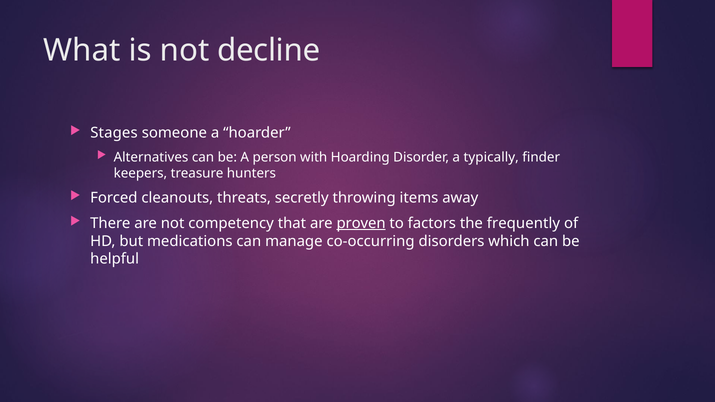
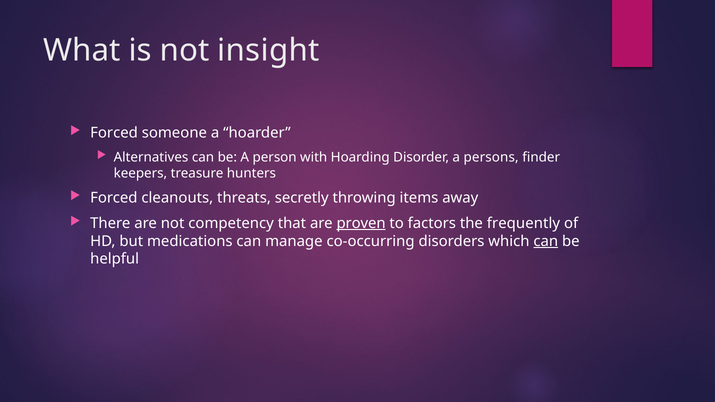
decline: decline -> insight (269, 50)
Stages: Stages -> Forced (114, 133)
typically: typically -> persons (491, 157)
can underline: none -> present (546, 241)
